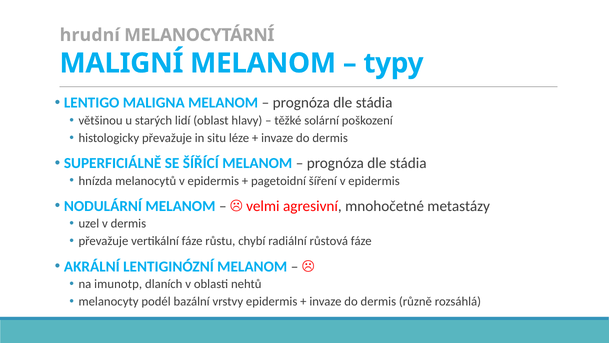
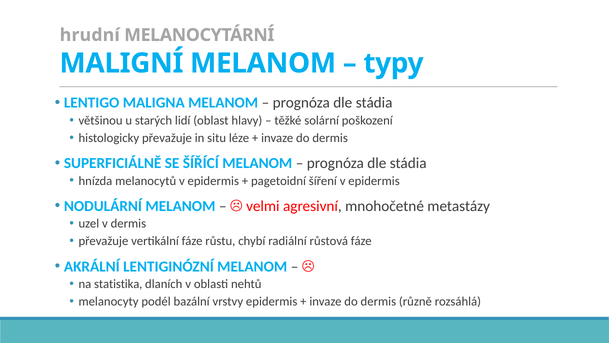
imunotp: imunotp -> statistika (118, 284)
